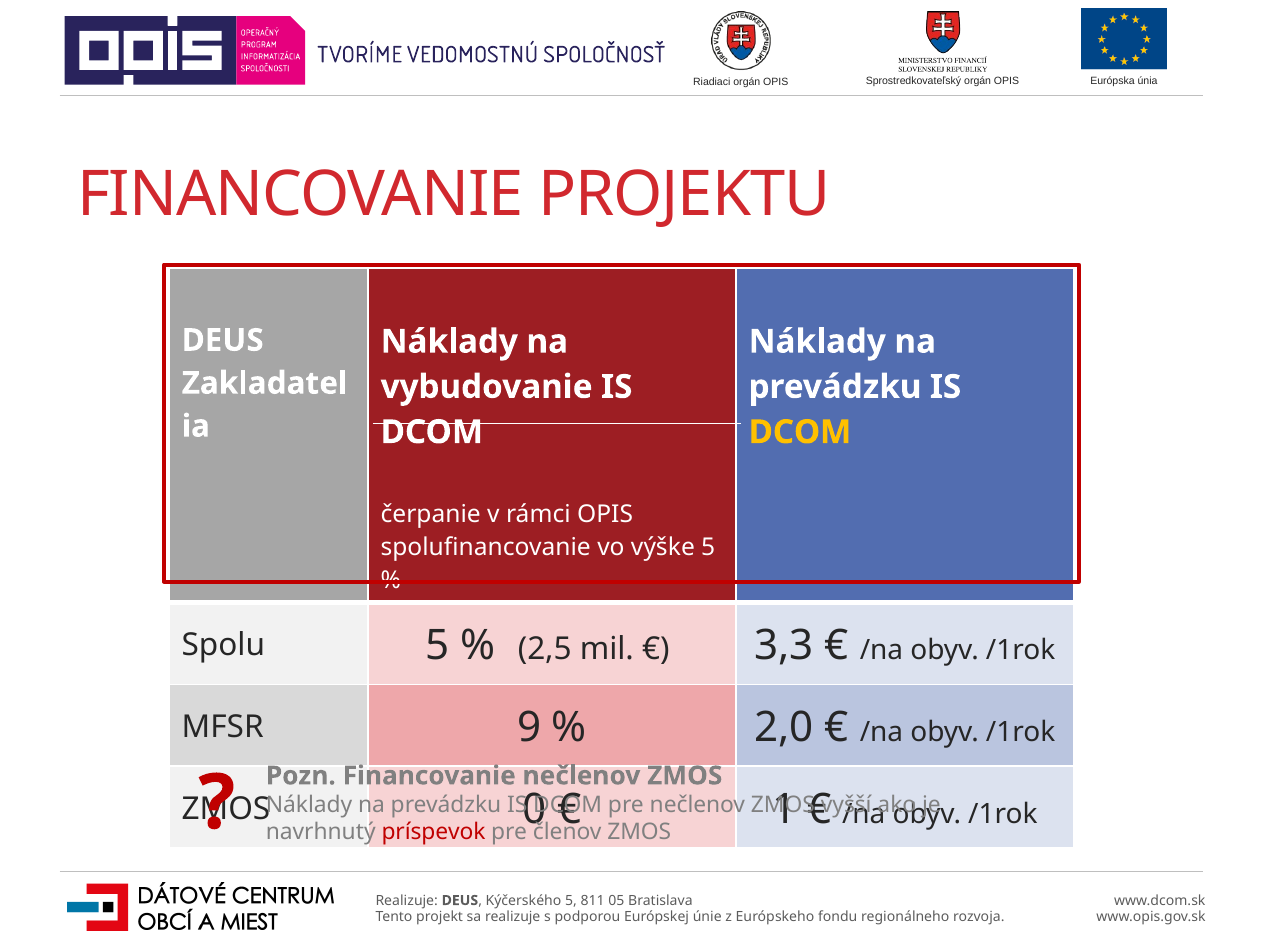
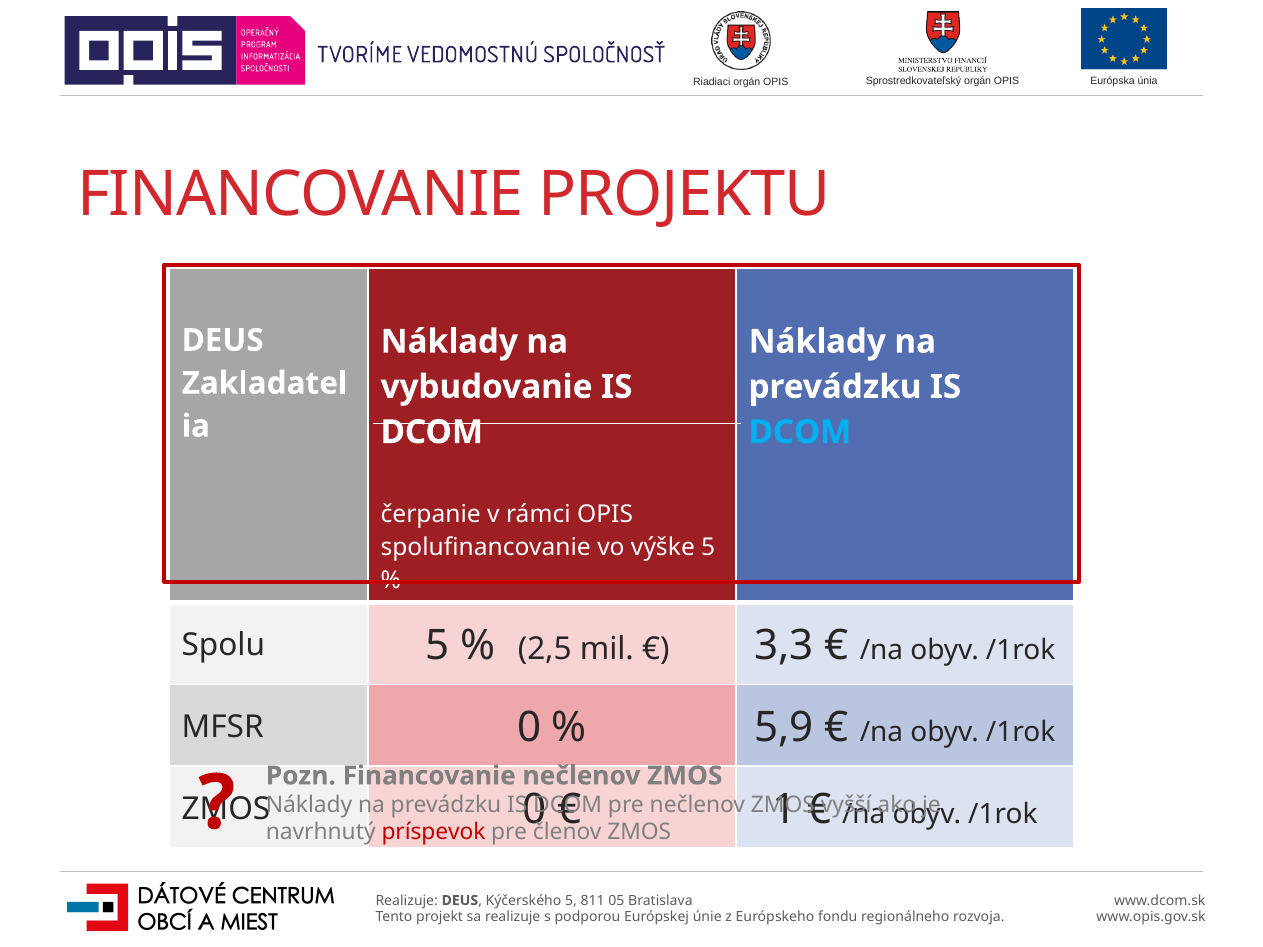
DCOM colour: yellow -> light blue (800, 432)
MFSR 9: 9 -> 0 (529, 728)
2,0: 2,0 -> 5,9 (784, 728)
